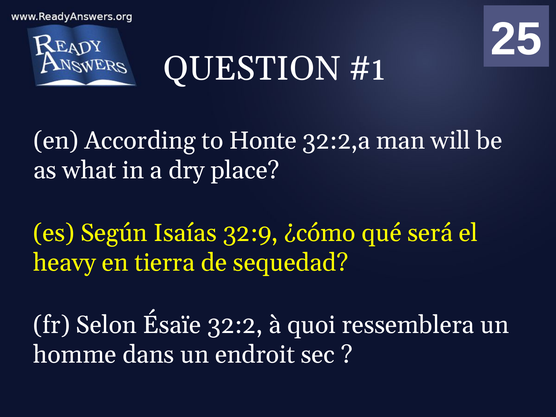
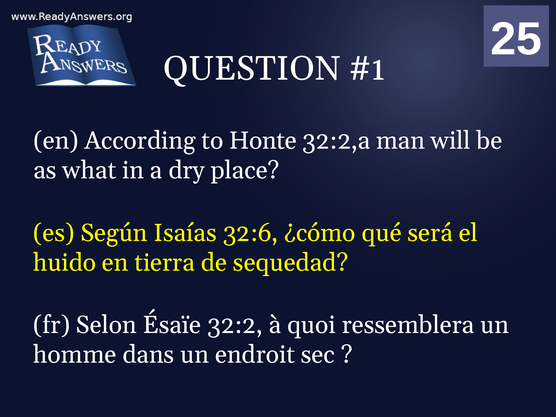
32:9: 32:9 -> 32:6 (250, 233)
heavy: heavy -> huido (65, 263)
